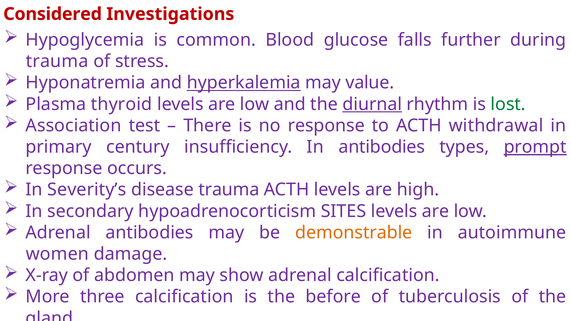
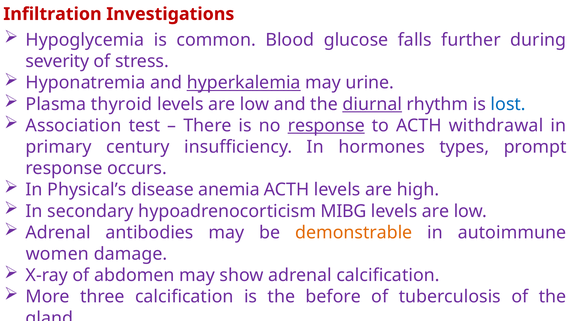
Considered: Considered -> Infiltration (52, 14)
trauma: trauma -> severity (57, 61)
value: value -> urine (370, 83)
lost colour: green -> blue (508, 104)
response underline: none -> present (326, 126)
In antibodies: antibodies -> hormones (382, 147)
prompt underline: present -> none (535, 147)
Severity’s: Severity’s -> Physical’s (87, 190)
disease trauma: trauma -> anemia (229, 190)
SITES: SITES -> MIBG (344, 211)
